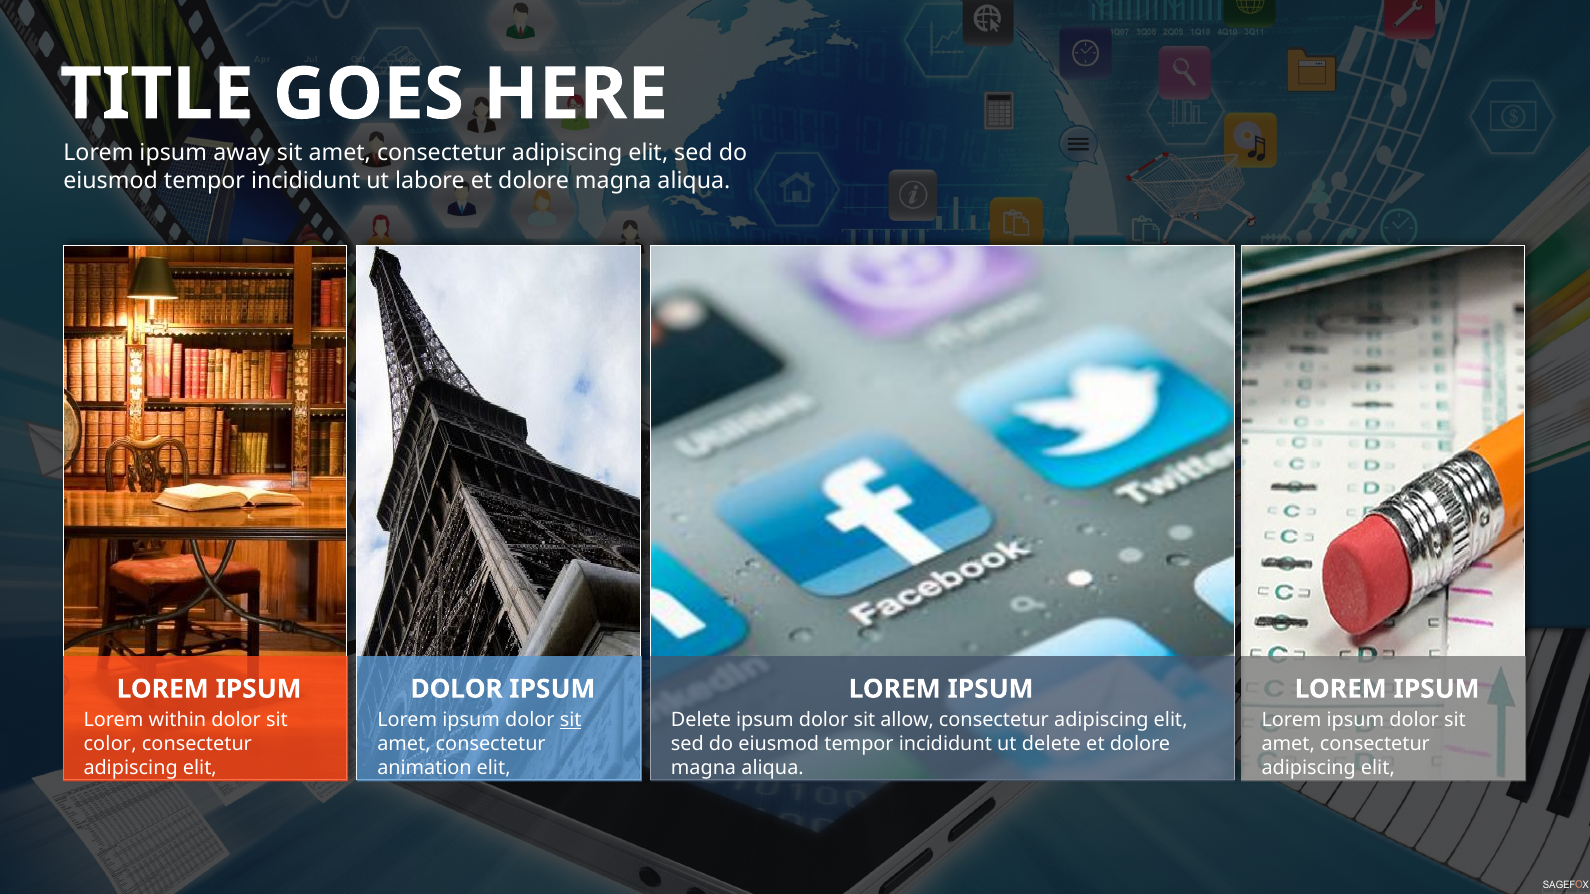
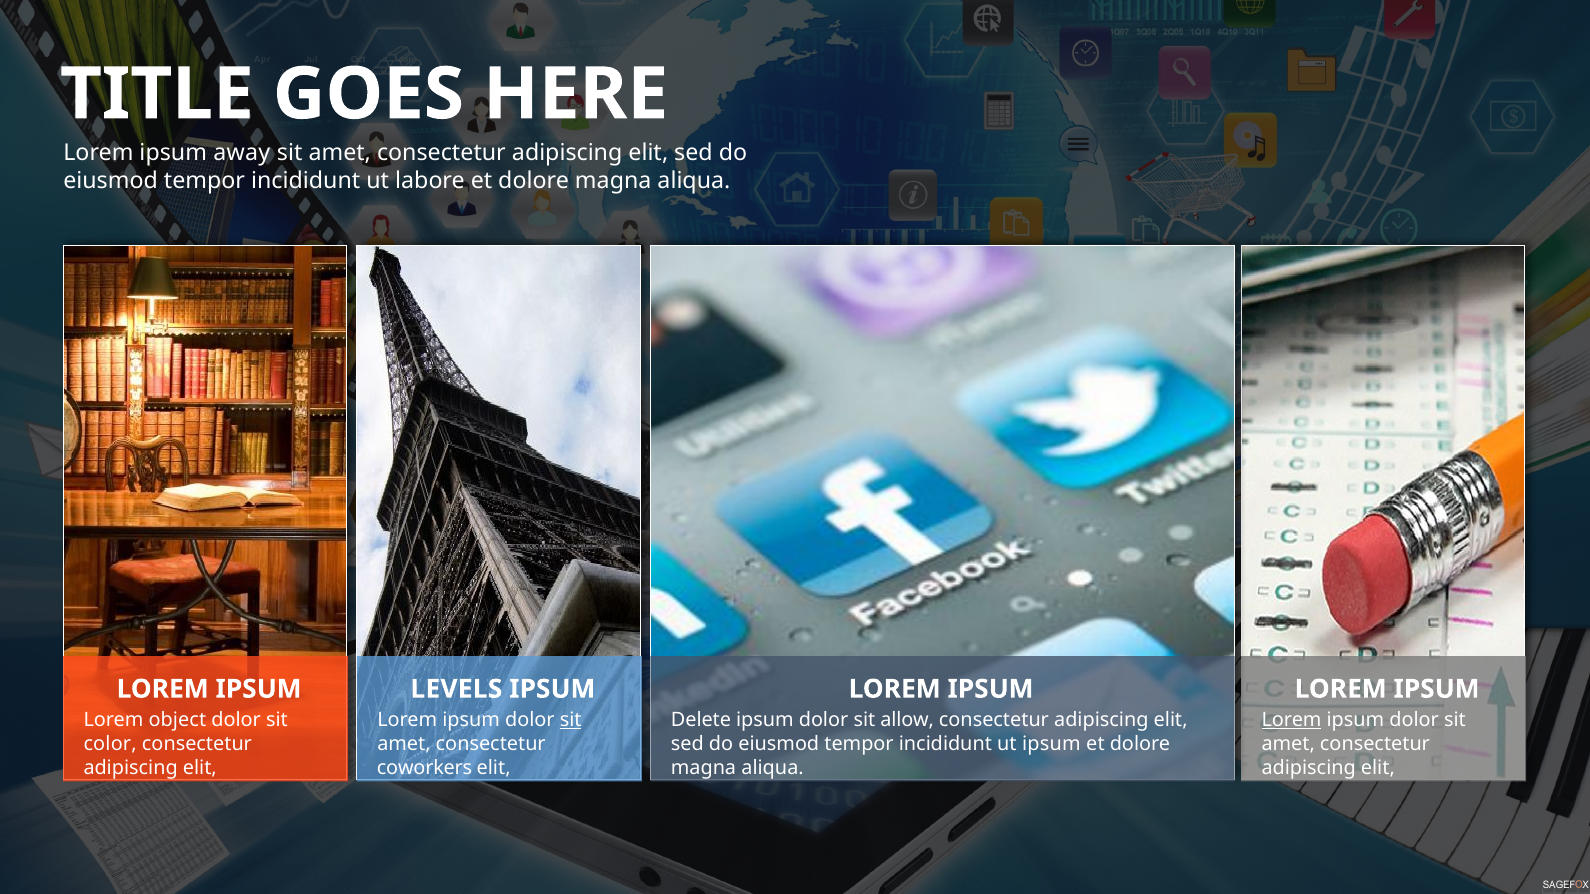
DOLOR: DOLOR -> LEVELS (456, 689)
within: within -> object (177, 721)
Lorem underline: none -> present (1292, 721)
ut delete: delete -> ipsum (1051, 744)
animation: animation -> coworkers (425, 768)
